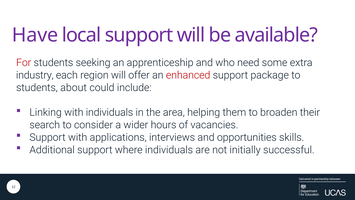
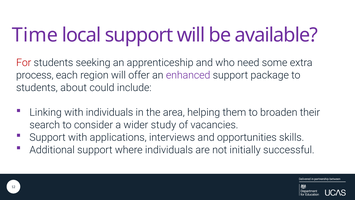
Have: Have -> Time (35, 35)
industry: industry -> process (35, 75)
enhanced colour: red -> purple (188, 75)
hours: hours -> study (163, 125)
